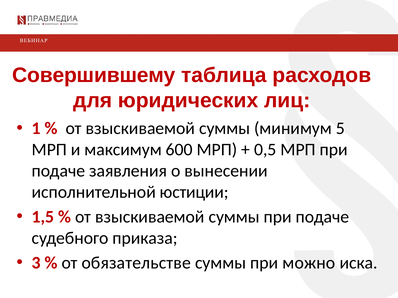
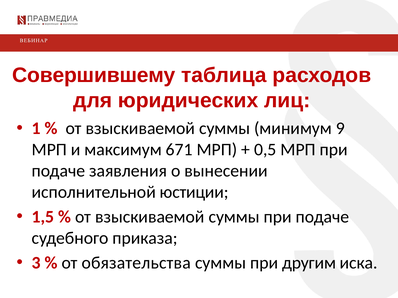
5: 5 -> 9 (340, 129)
600: 600 -> 671 (179, 150)
обязательстве: обязательстве -> обязательства (136, 263)
можно: можно -> другим (309, 263)
